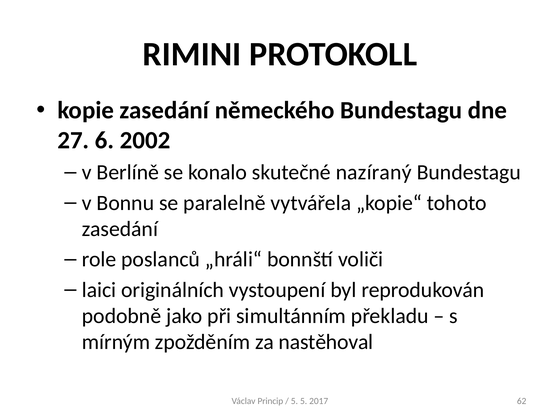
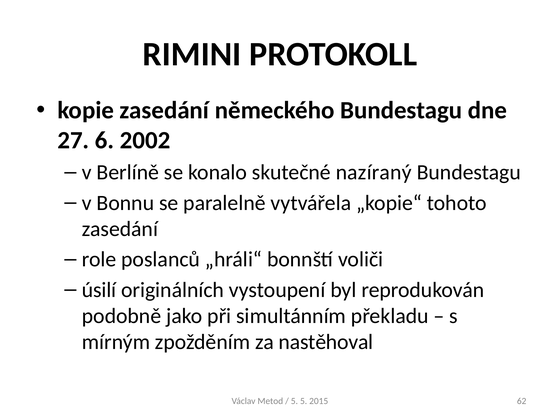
laici: laici -> úsilí (99, 290)
Princip: Princip -> Metod (270, 401)
2017: 2017 -> 2015 (319, 401)
